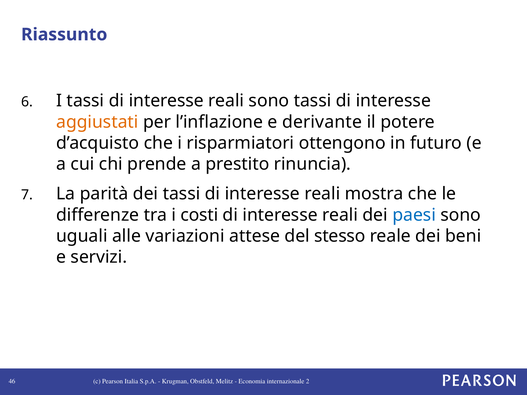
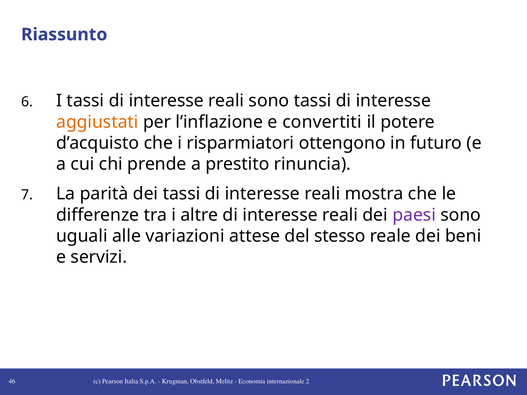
derivante: derivante -> convertiti (322, 122)
costi: costi -> altre (199, 215)
paesi colour: blue -> purple (414, 215)
